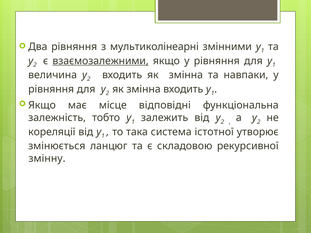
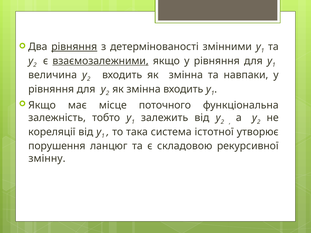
рівняння underline: none -> present (74, 47)
мультиколінеарні: мультиколінеарні -> детермінованості (154, 47)
відповідні: відповідні -> поточного (165, 105)
змінюється: змінюється -> порушення (57, 146)
